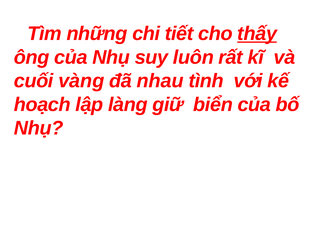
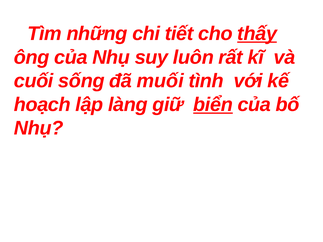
vàng: vàng -> sống (81, 81)
nhau: nhau -> muối (160, 81)
biển underline: none -> present (213, 105)
